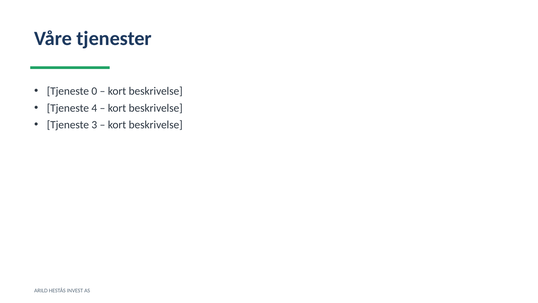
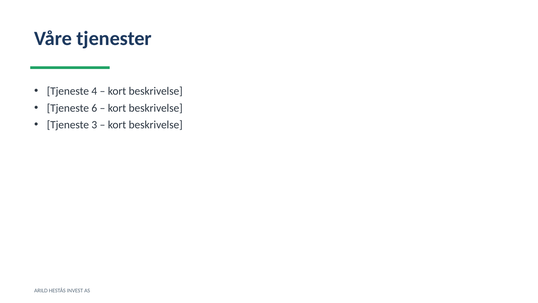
0: 0 -> 4 (94, 91)
4: 4 -> 6 (94, 108)
